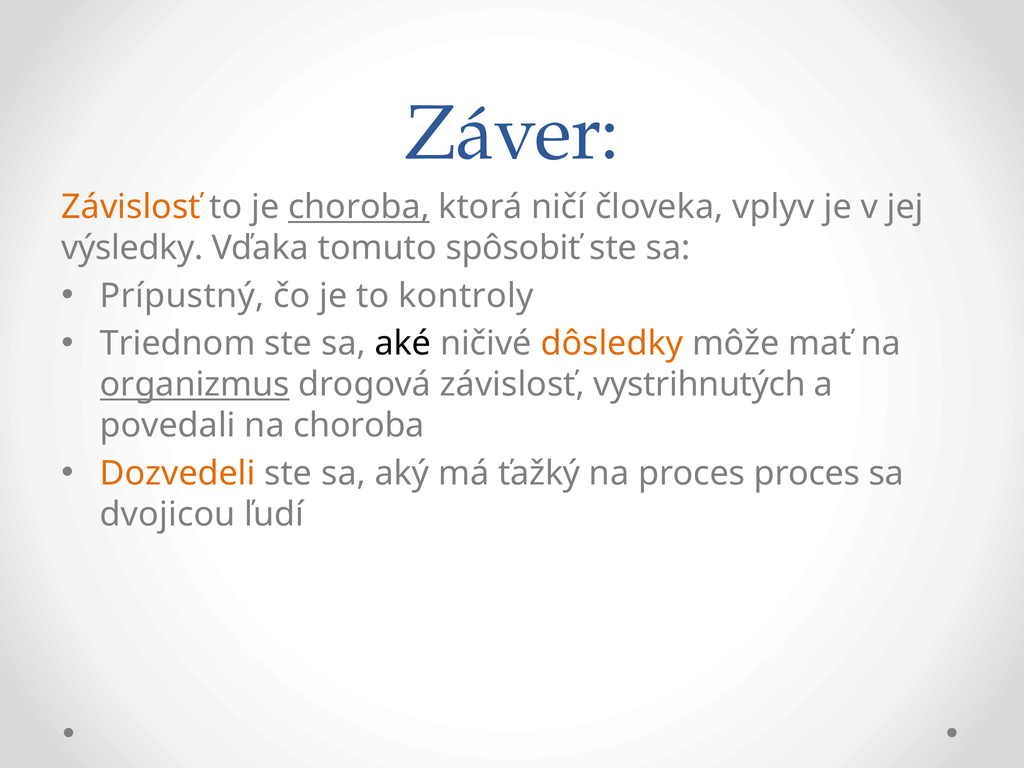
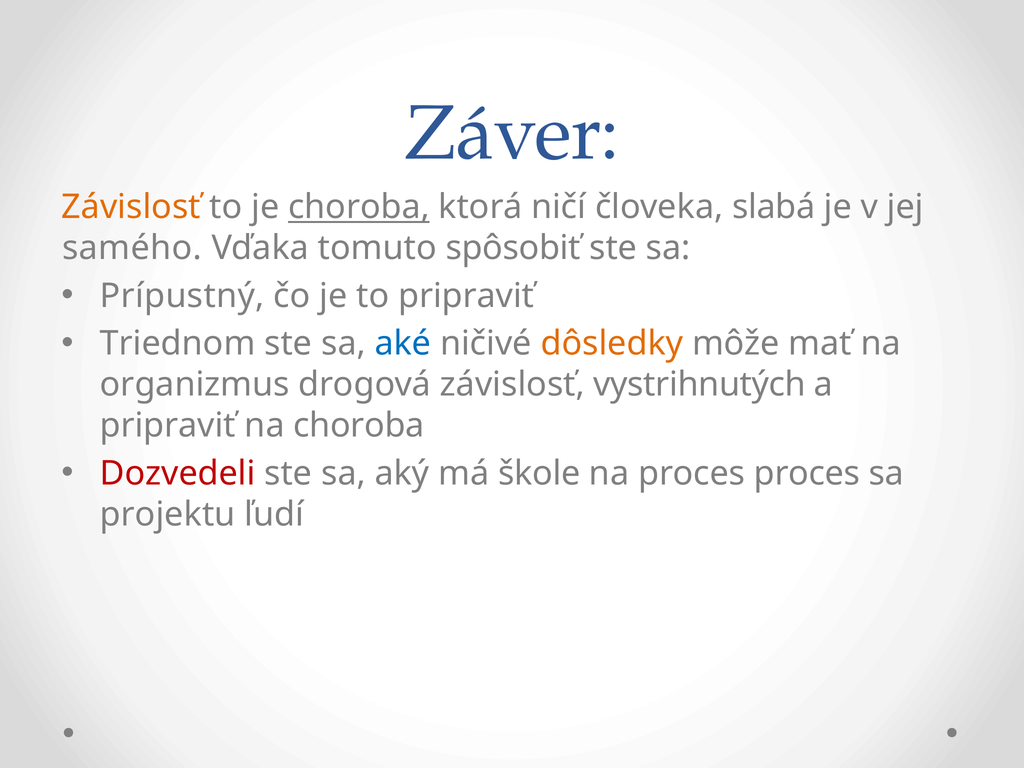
vplyv: vplyv -> slabá (774, 207)
výsledky: výsledky -> samého (132, 248)
to kontroly: kontroly -> pripraviť (466, 296)
aké colour: black -> blue (403, 344)
organizmus underline: present -> none (195, 385)
povedali: povedali -> pripraviť (168, 426)
Dozvedeli colour: orange -> red (178, 473)
ťažký: ťažký -> škole (539, 473)
dvojicou: dvojicou -> projektu (168, 514)
